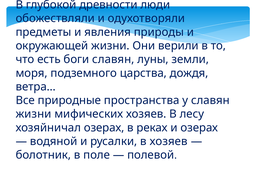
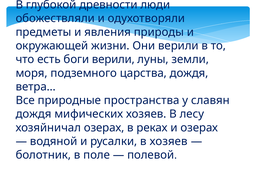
боги славян: славян -> верили (113, 59)
жизни: жизни -> дождя (34, 114)
